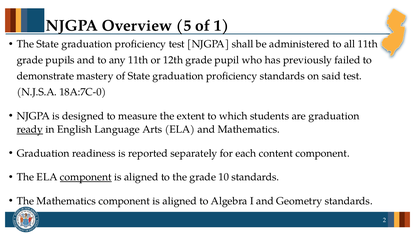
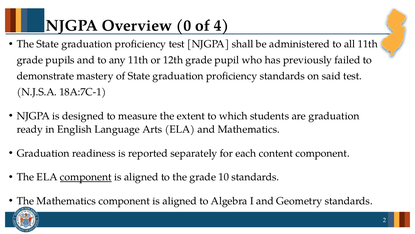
5: 5 -> 0 (184, 26)
1: 1 -> 4 (222, 26)
18A:7C-0: 18A:7C-0 -> 18A:7C-1 (83, 92)
ready underline: present -> none (30, 129)
